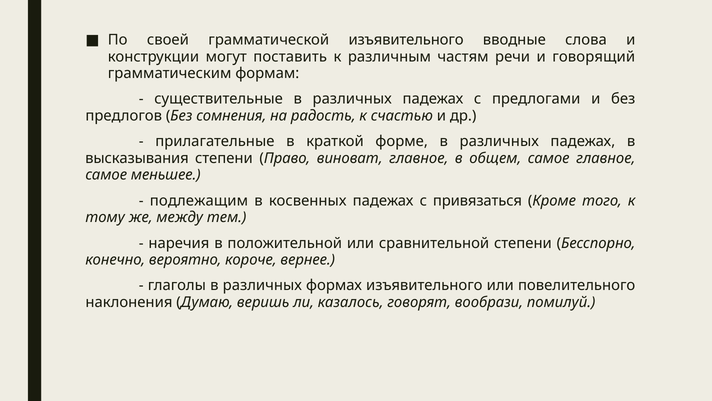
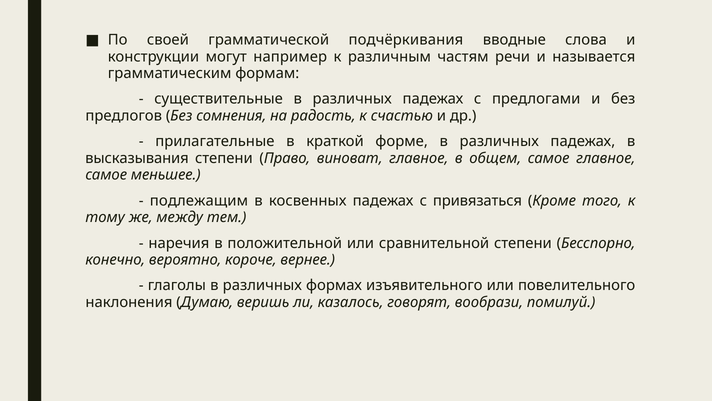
грамматической изъявительного: изъявительного -> подчёркивания (406, 40)
поставить: поставить -> например (290, 57)
говорящий: говорящий -> называется (594, 57)
